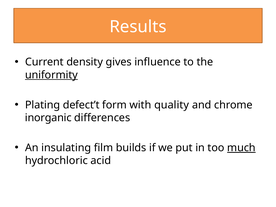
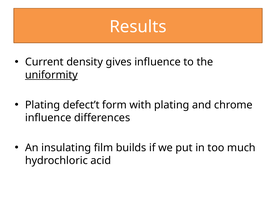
with quality: quality -> plating (172, 105)
inorganic: inorganic -> influence (48, 118)
much underline: present -> none (241, 148)
